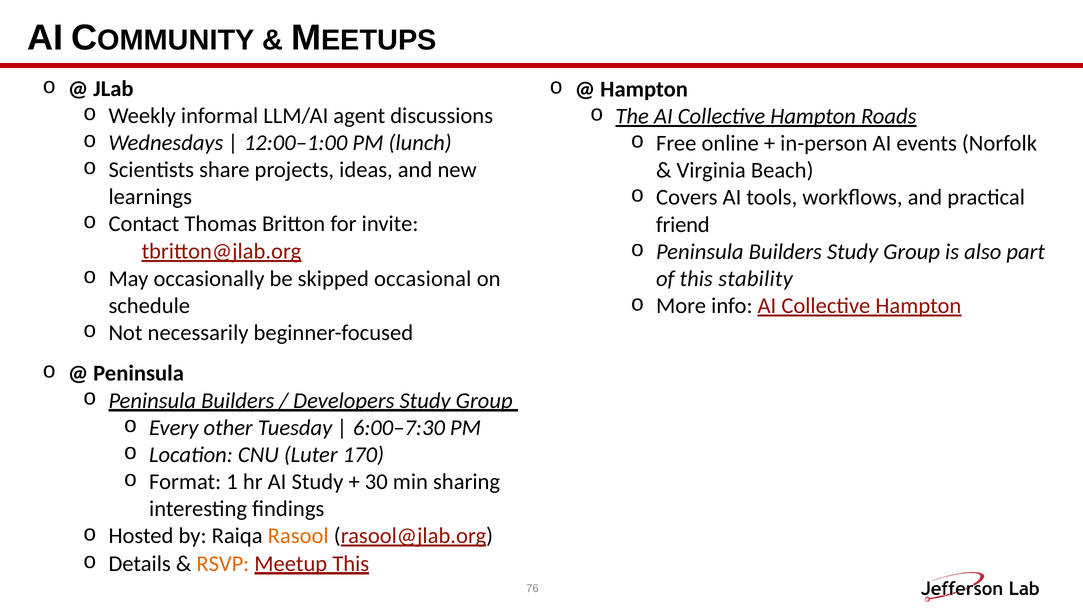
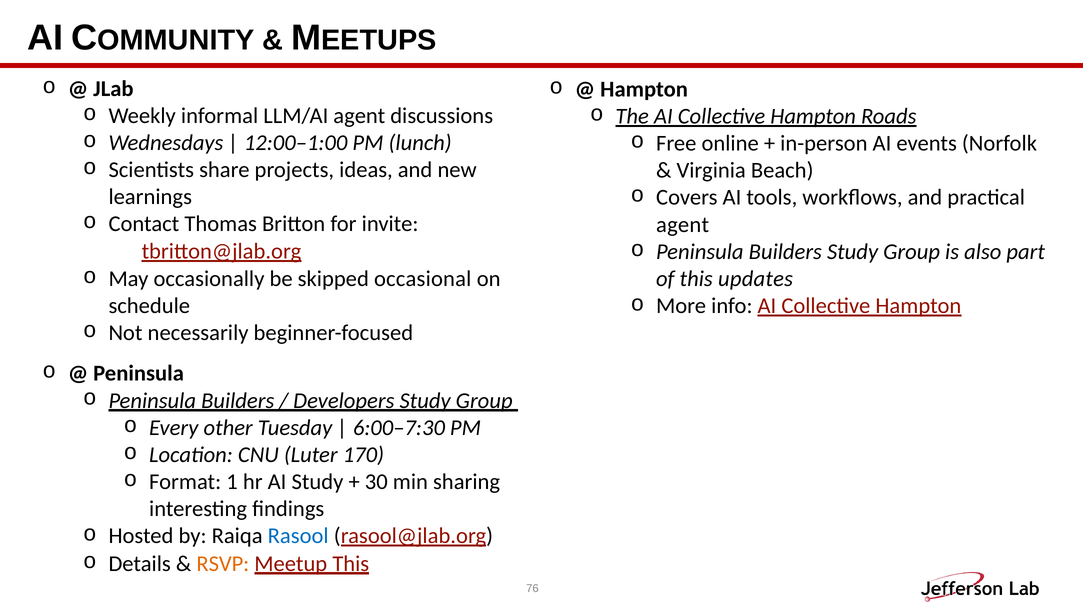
friend: friend -> agent (683, 225)
stability: stability -> updates (756, 279)
Rasool colour: orange -> blue (298, 536)
